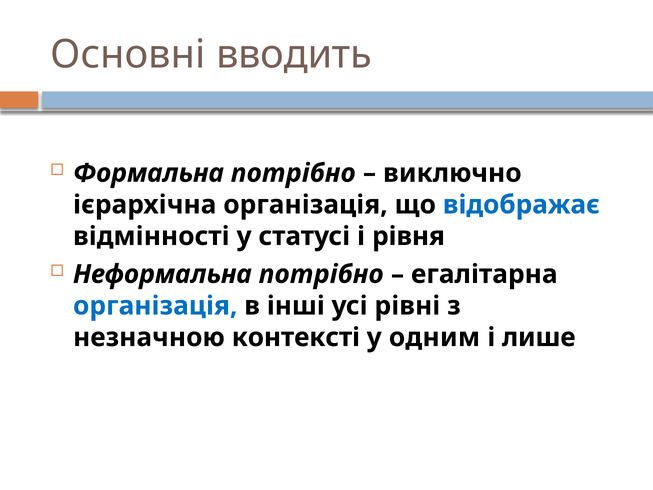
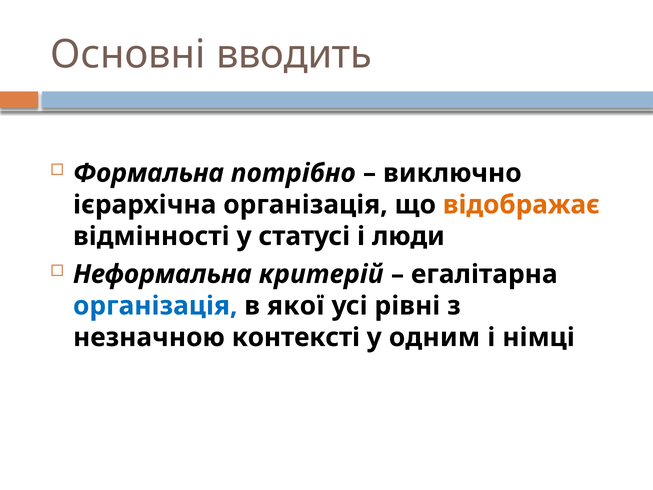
відображає colour: blue -> orange (521, 205)
рівня: рівня -> люди (408, 236)
Неформальна потрібно: потрібно -> критерій (321, 274)
інші: інші -> якої (296, 306)
лише: лише -> німці (539, 337)
